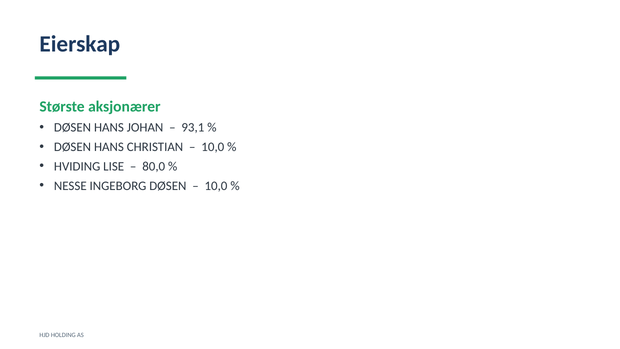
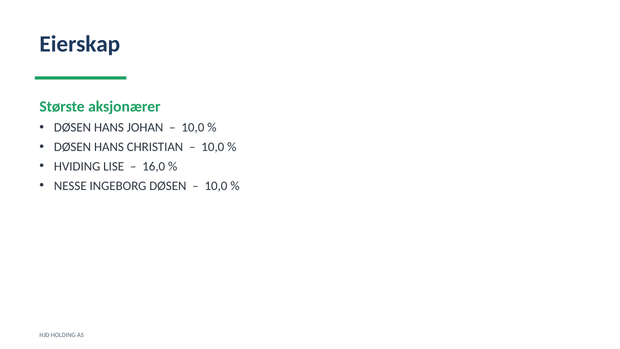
93,1: 93,1 -> 10,0 (193, 127)
80,0: 80,0 -> 16,0 (154, 166)
